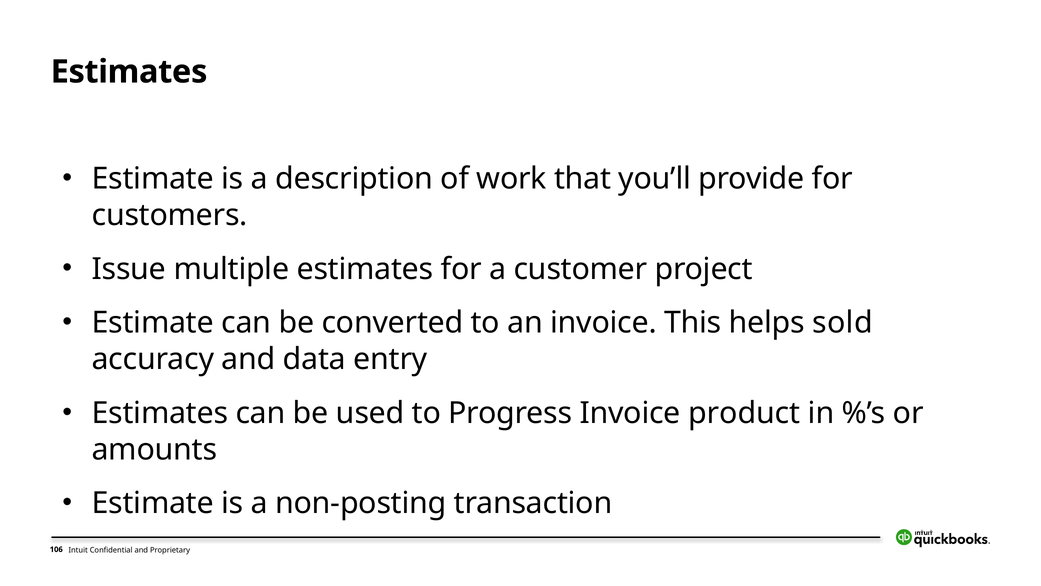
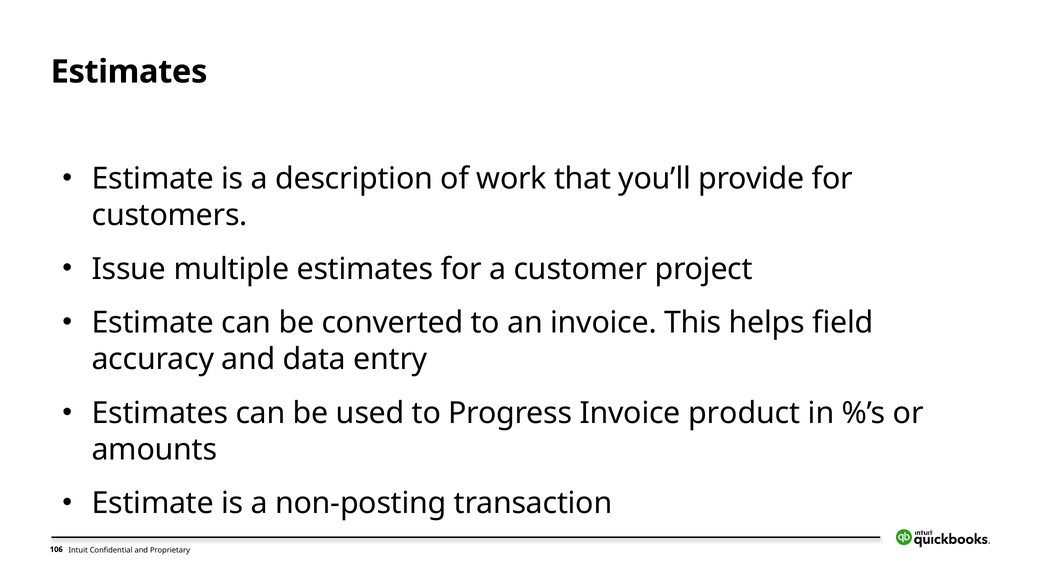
sold: sold -> field (843, 323)
